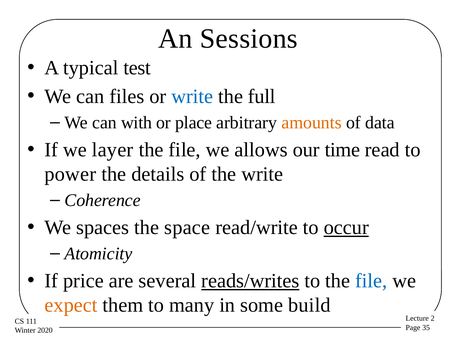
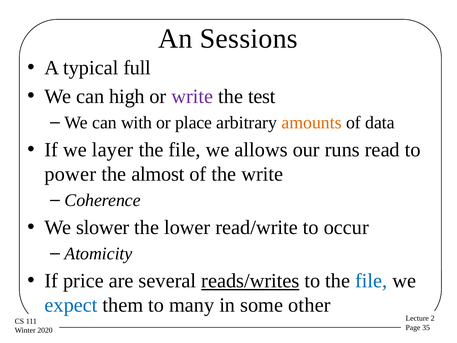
test: test -> full (137, 68)
files: files -> high (127, 96)
write colour: blue -> purple (192, 96)
full: full -> test (262, 96)
time: time -> runs (342, 150)
details: details -> almost (158, 174)
spaces: spaces -> slower (103, 227)
space: space -> lower (187, 227)
occur underline: present -> none (346, 227)
expect colour: orange -> blue (71, 305)
build: build -> other (309, 305)
